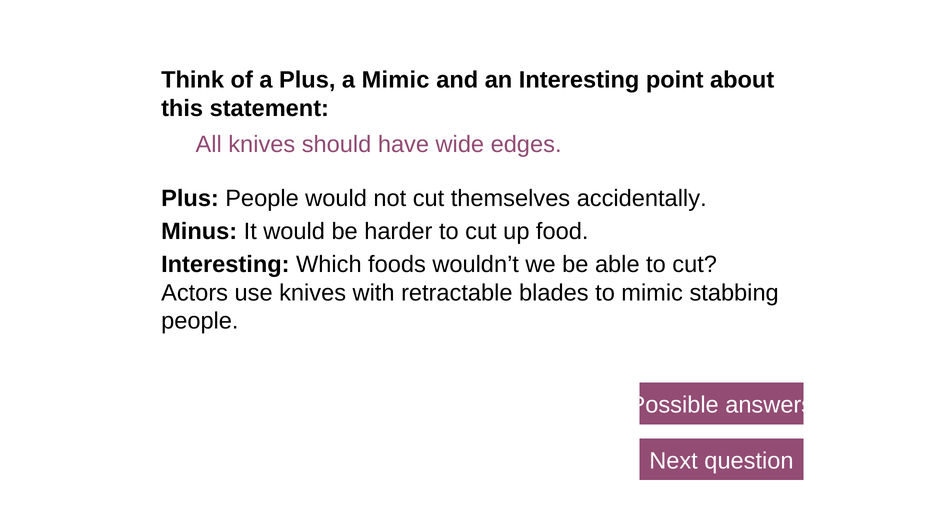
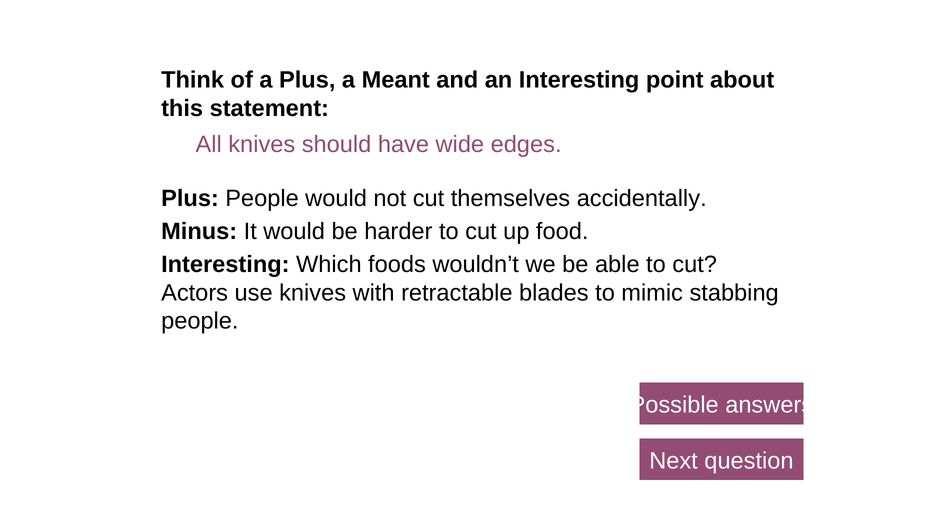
a Mimic: Mimic -> Meant (396, 80)
